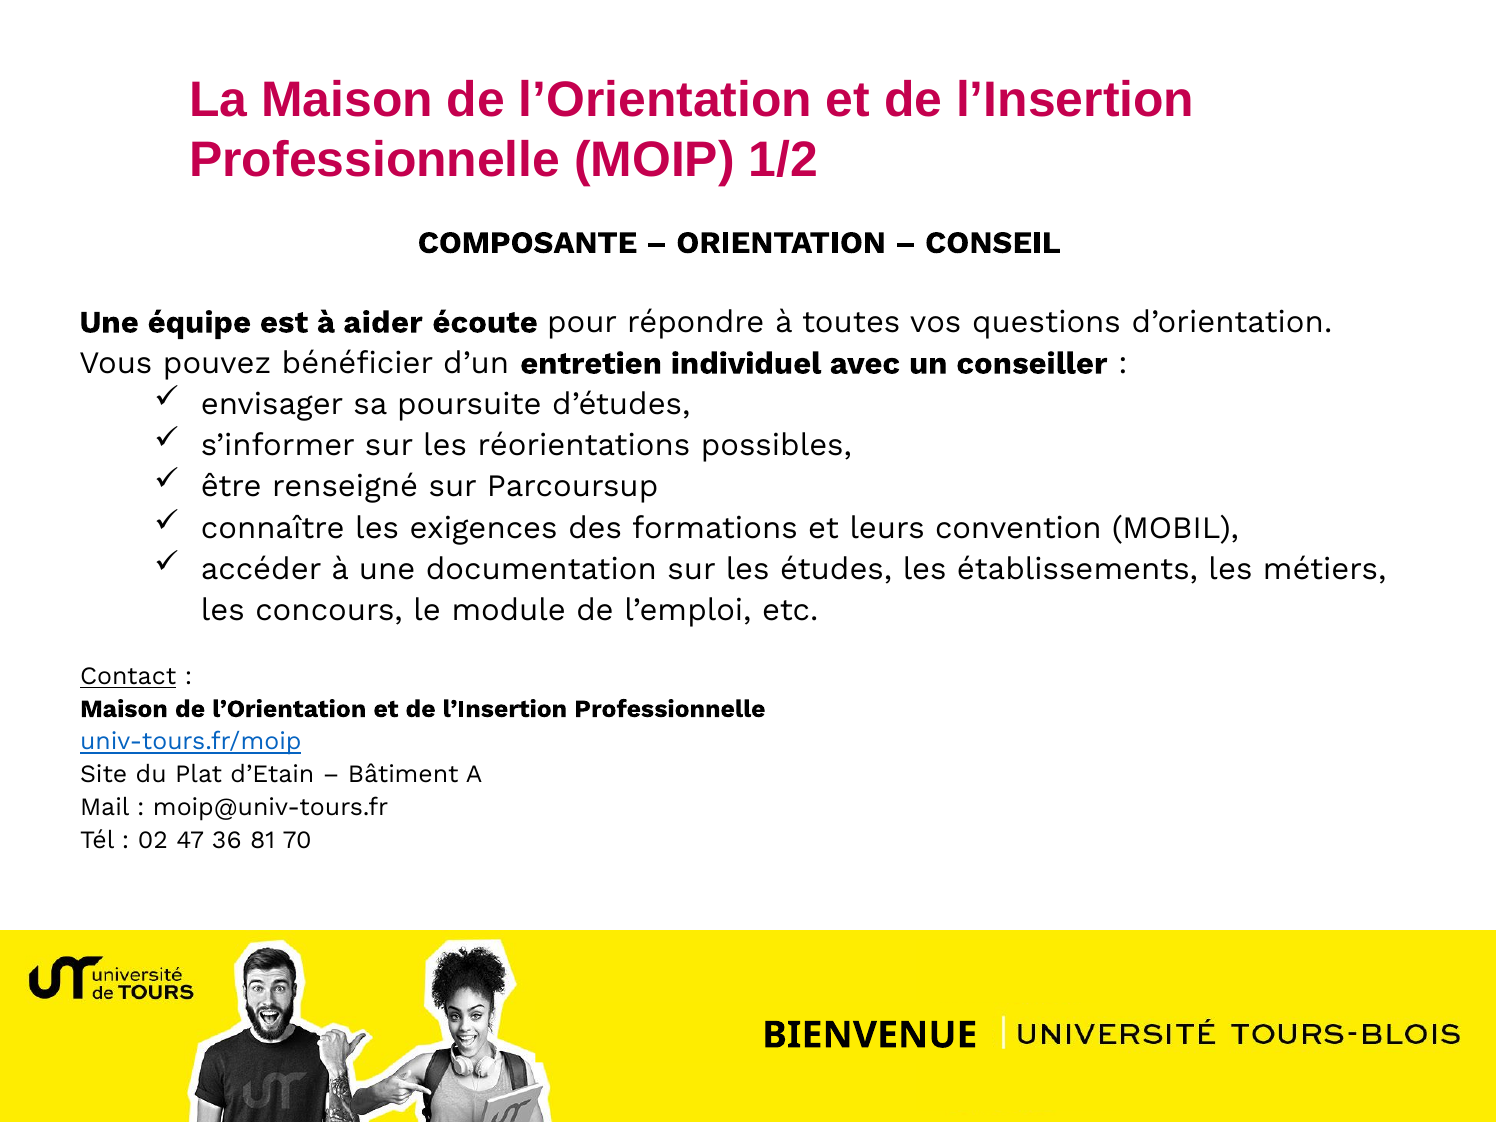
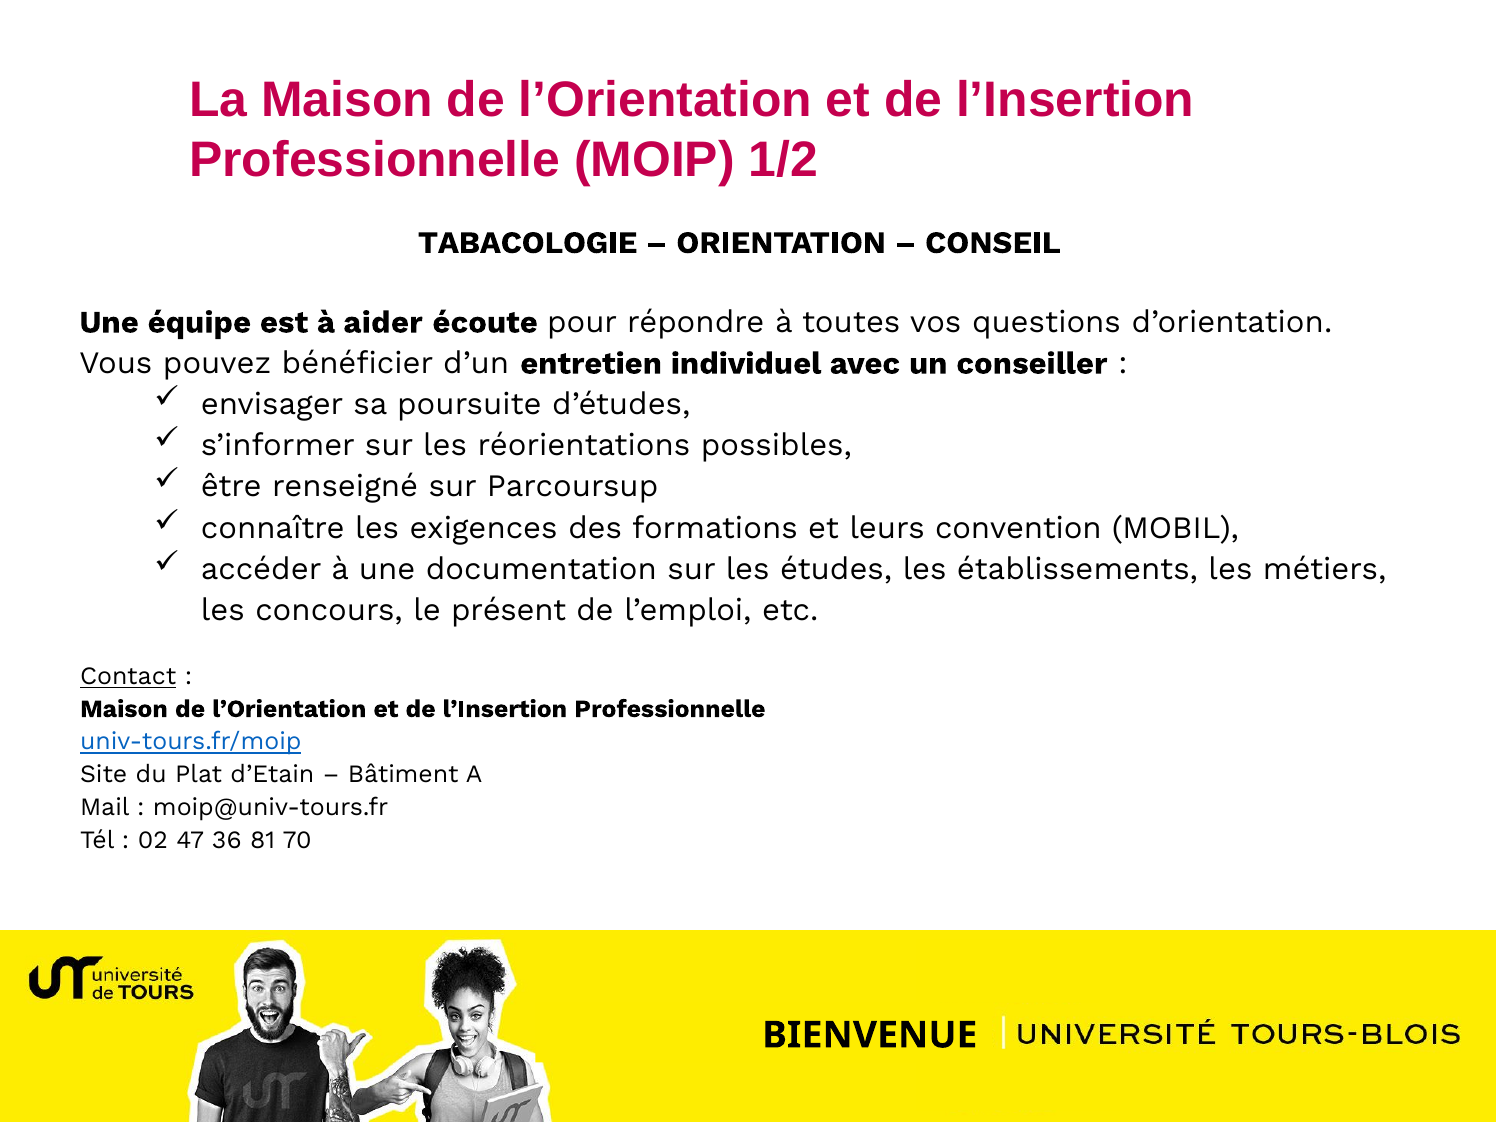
COMPOSANTE: COMPOSANTE -> TABACOLOGIE (528, 243)
module: module -> présent (509, 610)
